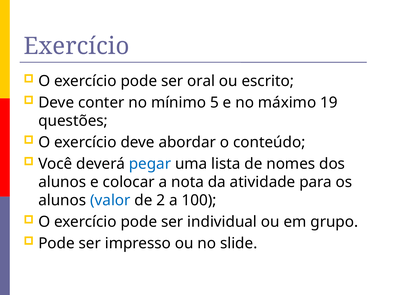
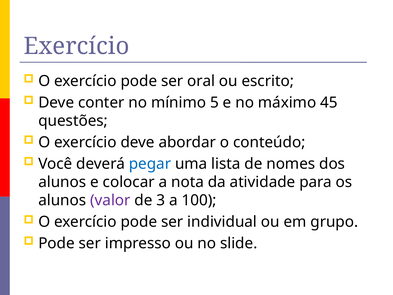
19: 19 -> 45 (329, 102)
valor colour: blue -> purple (110, 200)
2: 2 -> 3 (161, 200)
